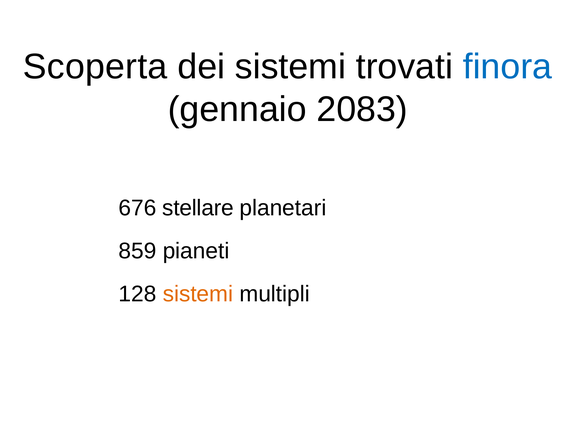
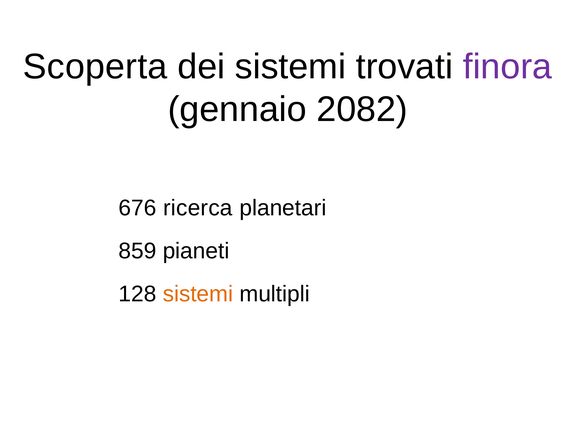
finora colour: blue -> purple (507, 67)
2083: 2083 -> 2082 (362, 109)
stellare: stellare -> ricerca (198, 208)
